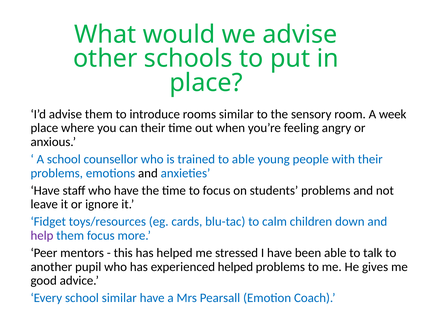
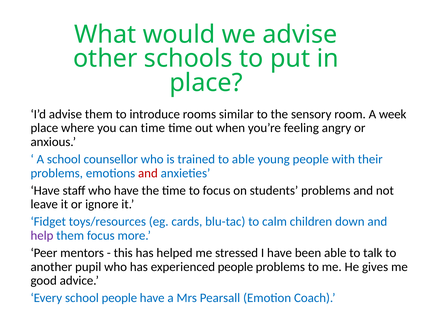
can their: their -> time (153, 128)
and colour: black -> red (148, 173)
experienced helped: helped -> people (235, 266)
school similar: similar -> people (119, 298)
